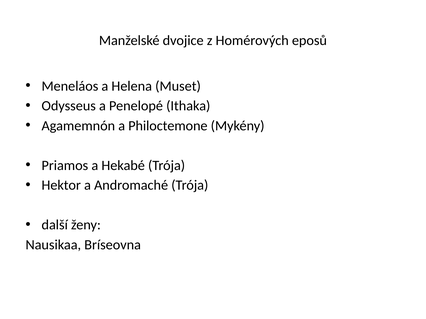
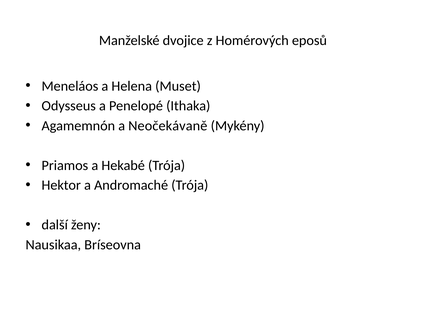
Philoctemone: Philoctemone -> Neočekávaně (168, 126)
